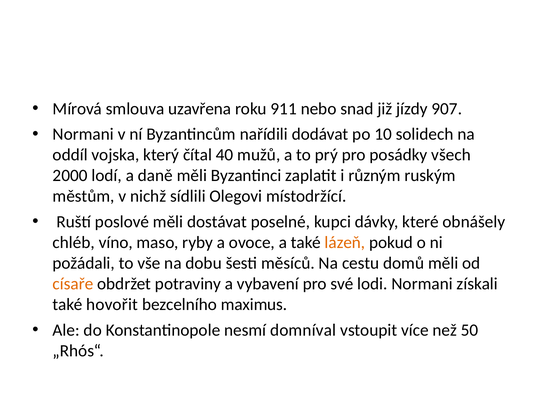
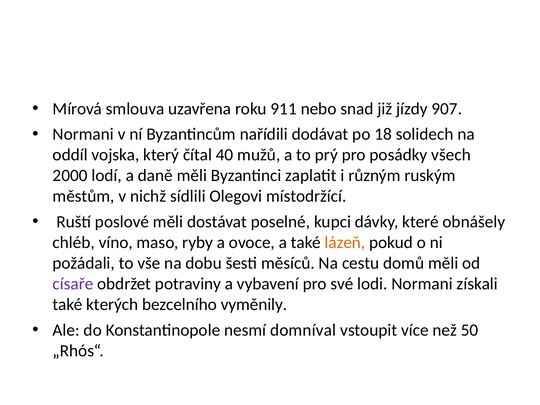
10: 10 -> 18 (383, 134)
císaře colour: orange -> purple (73, 284)
hovořit: hovořit -> kterých (112, 305)
maximus: maximus -> vyměnily (254, 305)
